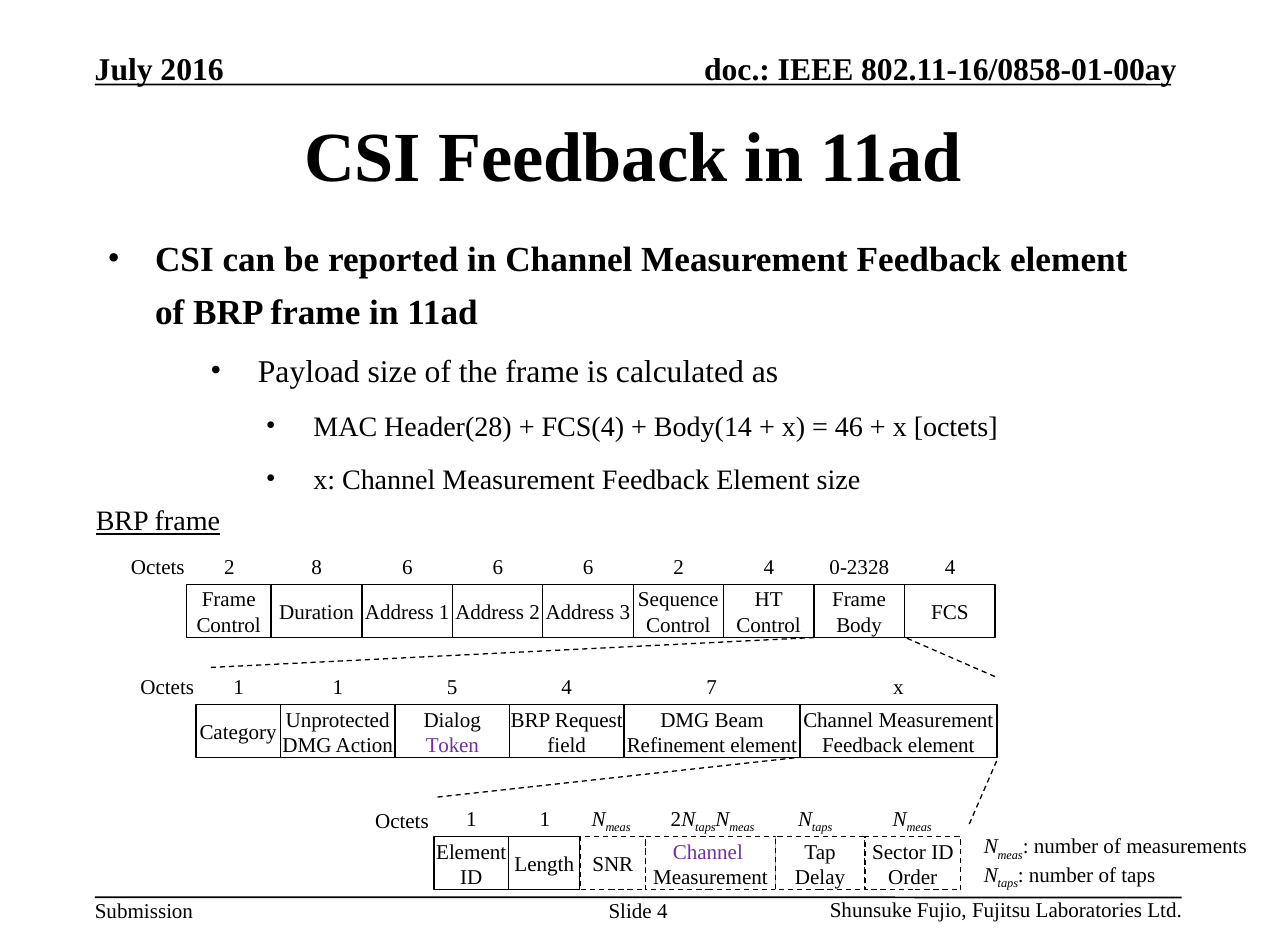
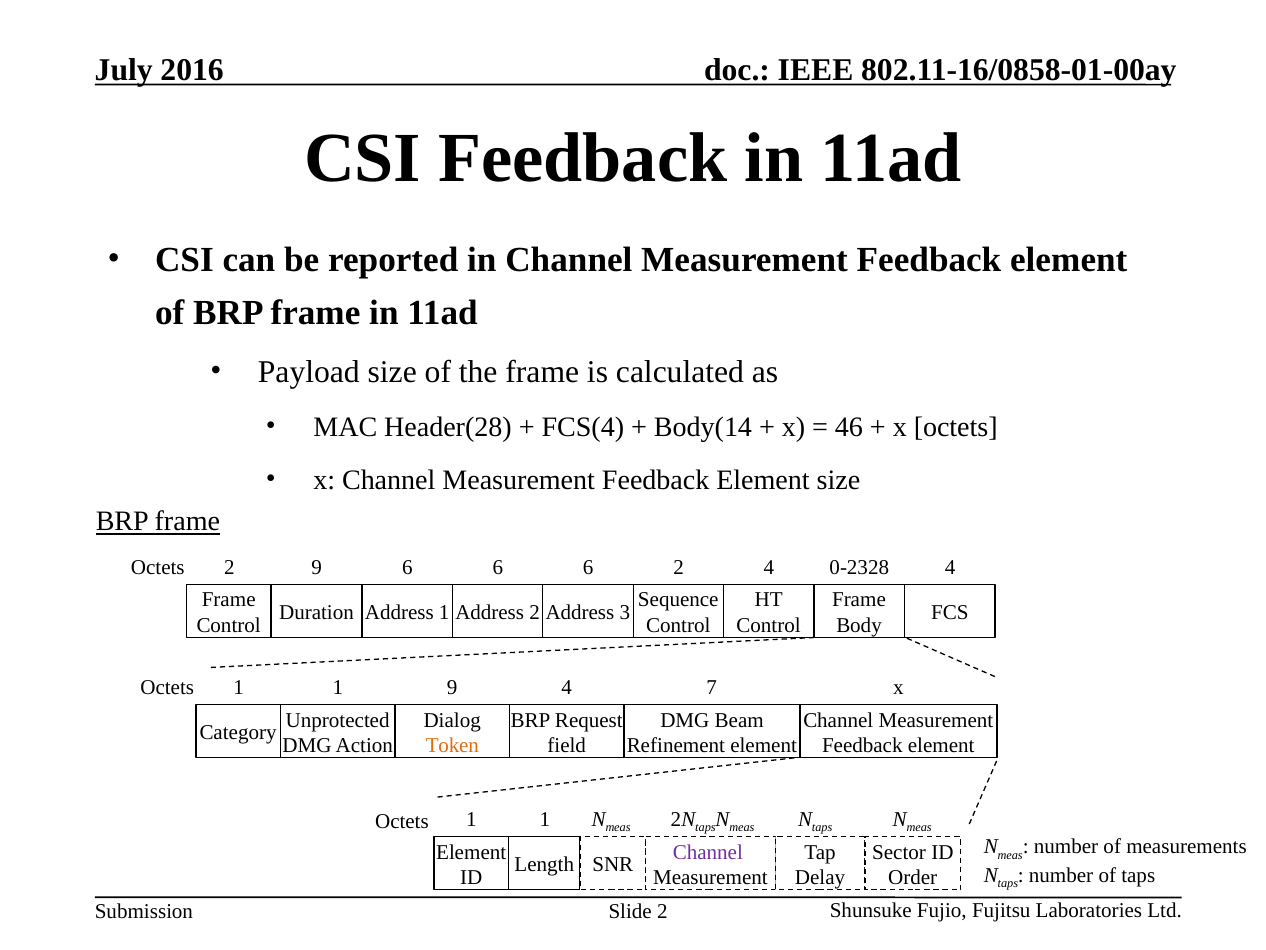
2 8: 8 -> 9 (317, 567)
1 5: 5 -> 9 (452, 688)
Token colour: purple -> orange (452, 745)
Slide 4: 4 -> 2 (662, 911)
